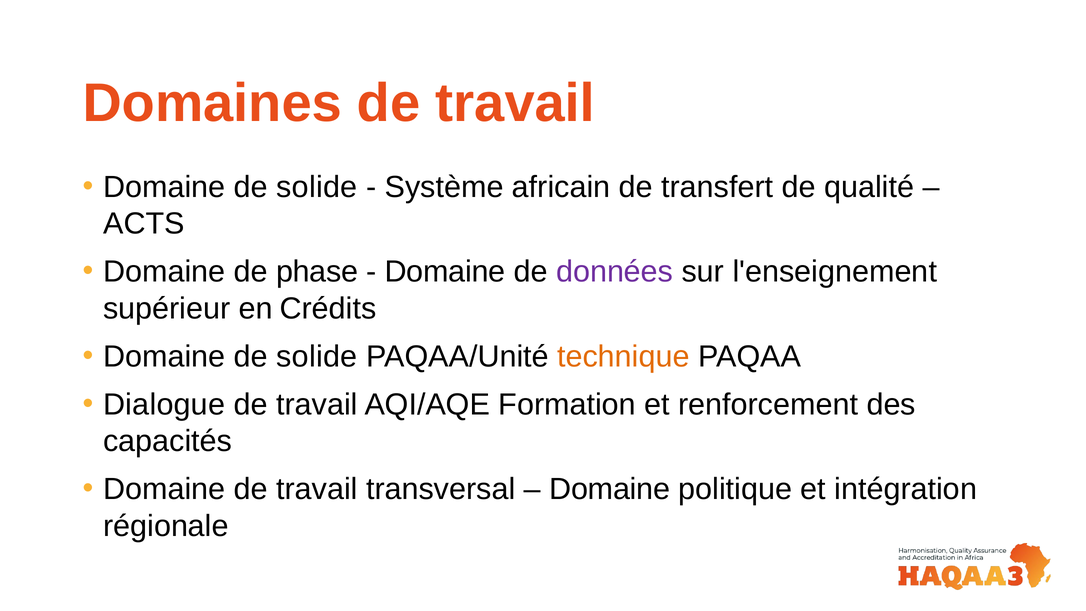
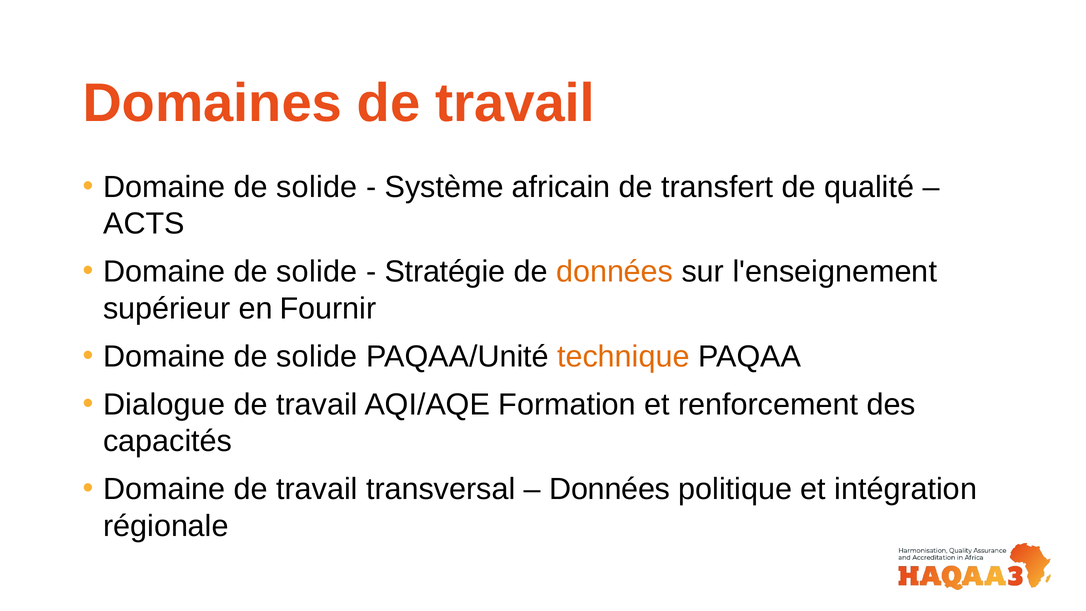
phase: phase -> solide (317, 272)
Domaine: Domaine -> Stratégie (445, 272)
données colour: purple -> orange (615, 272)
Crédits: Crédits -> Fournir (328, 309)
Domaine: Domaine -> Données (610, 489)
